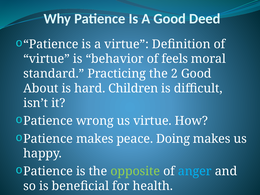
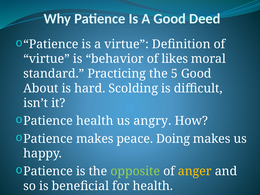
feels: feels -> likes (175, 59)
2: 2 -> 5 (174, 74)
Children: Children -> Scolding (133, 88)
Patience wrong: wrong -> health (95, 121)
us virtue: virtue -> angry (152, 121)
anger colour: light blue -> yellow (195, 171)
